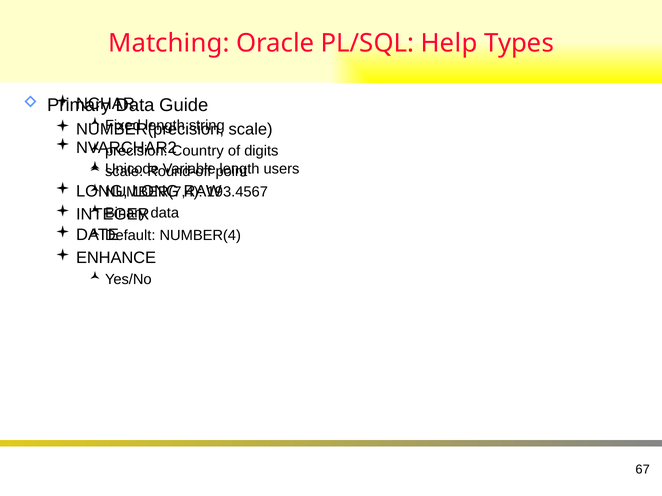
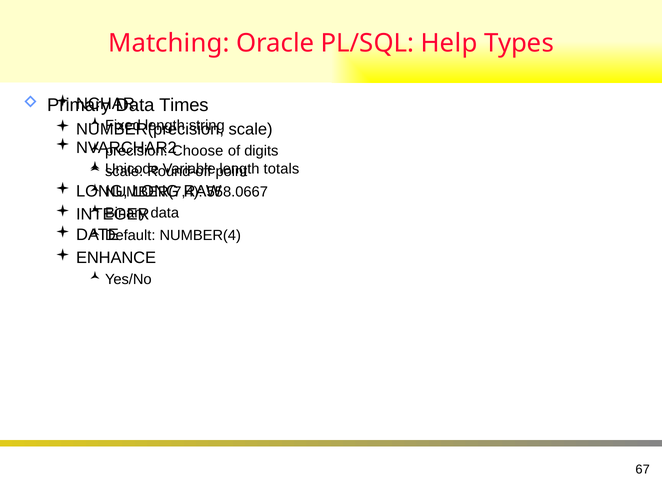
Guide: Guide -> Times (184, 105)
Country: Country -> Choose (198, 151)
users: users -> totals (281, 169)
193.4567: 193.4567 -> 558.0667 (237, 192)
